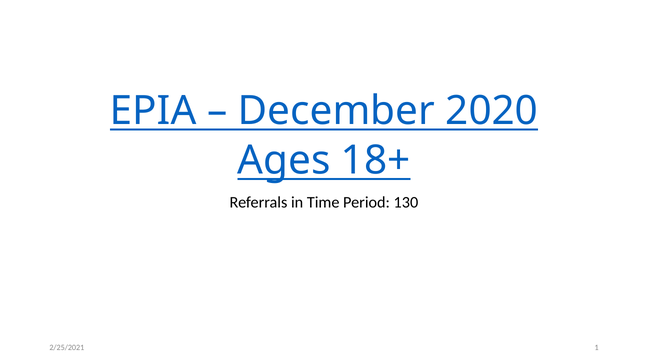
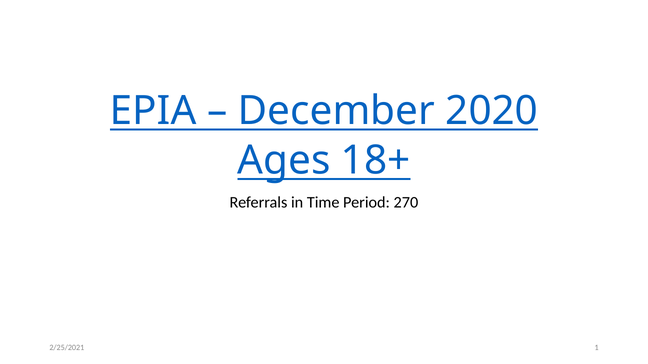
130: 130 -> 270 (406, 203)
